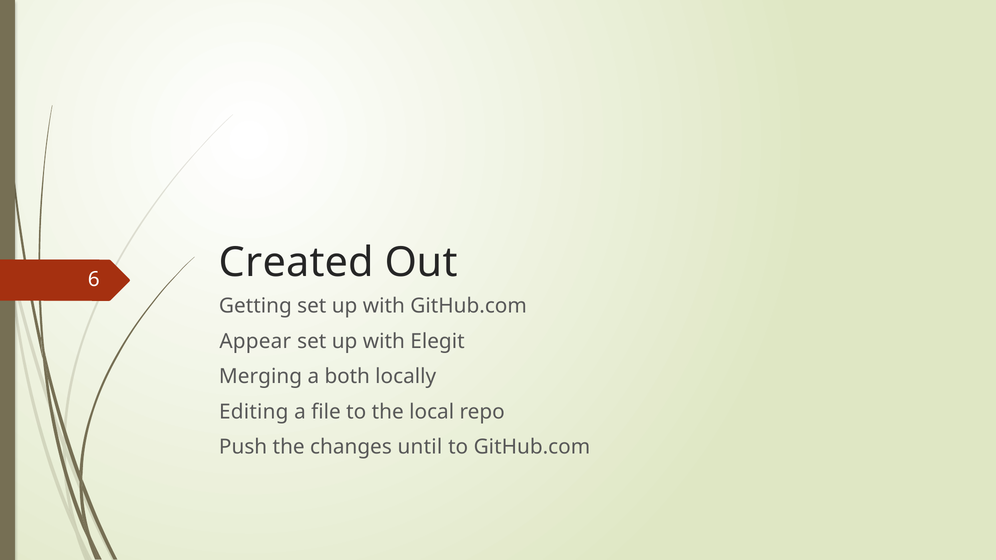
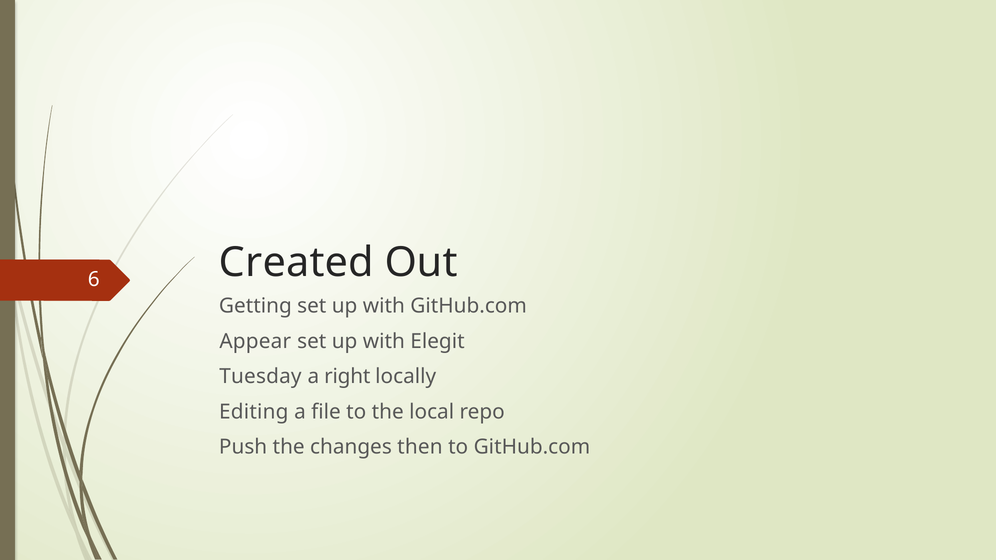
Merging: Merging -> Tuesday (260, 377)
both: both -> right (347, 377)
until: until -> then (420, 447)
